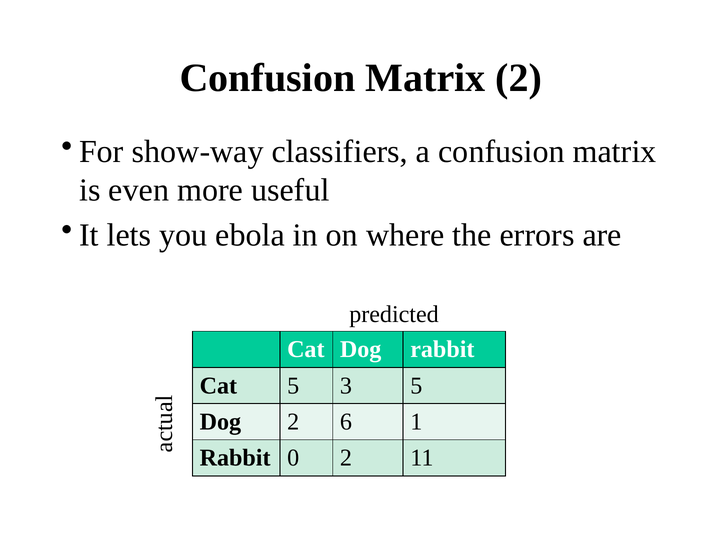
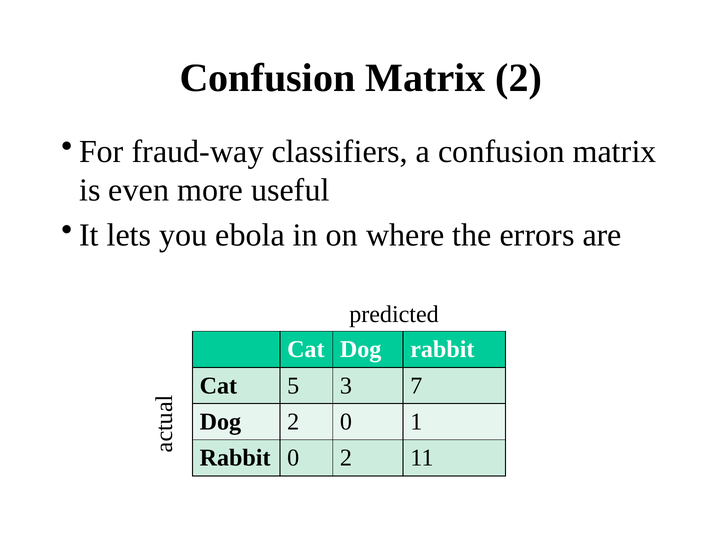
show-way: show-way -> fraud-way (198, 151)
3 5: 5 -> 7 (416, 385)
2 6: 6 -> 0 (346, 421)
